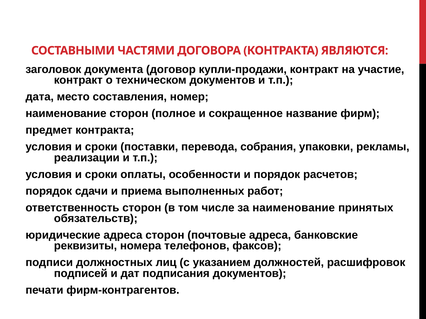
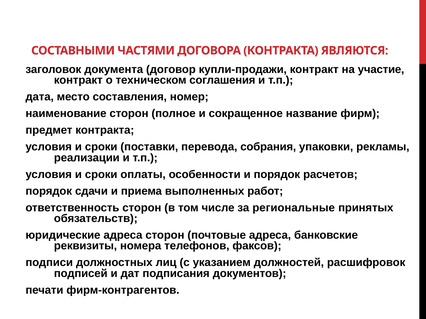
техническом документов: документов -> соглашения (222, 80)
за наименование: наименование -> региональные (294, 208)
